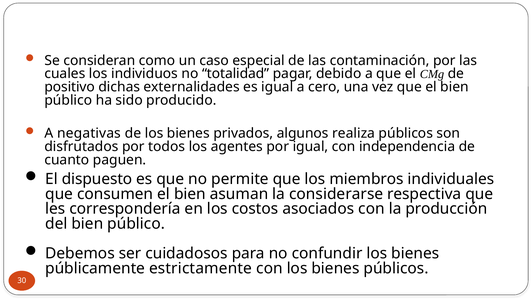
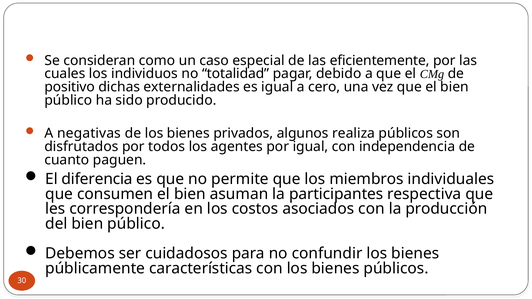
contaminación: contaminación -> eficientemente (380, 61)
dispuesto: dispuesto -> diferencia (97, 179)
considerarse: considerarse -> participantes (336, 194)
estrictamente: estrictamente -> características (201, 269)
